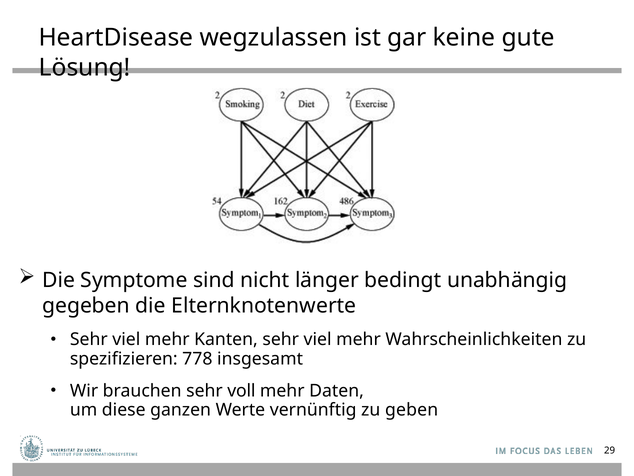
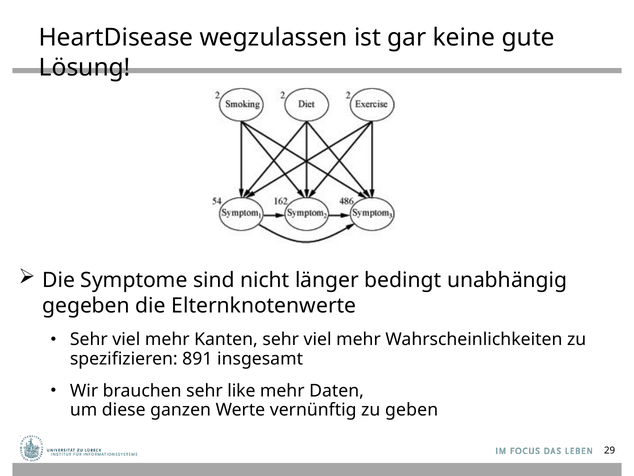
778: 778 -> 891 (197, 358)
voll: voll -> like (241, 391)
